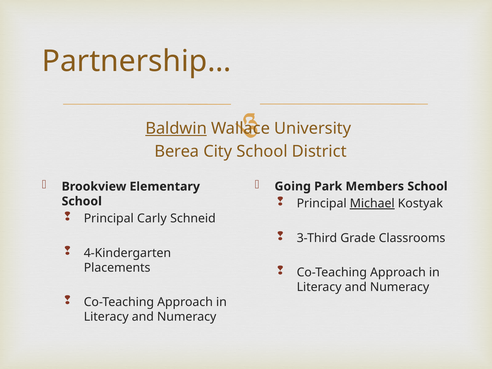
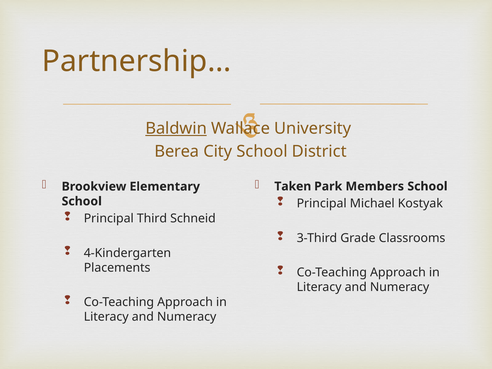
Going: Going -> Taken (293, 186)
Michael underline: present -> none (372, 204)
Carly: Carly -> Third (152, 219)
